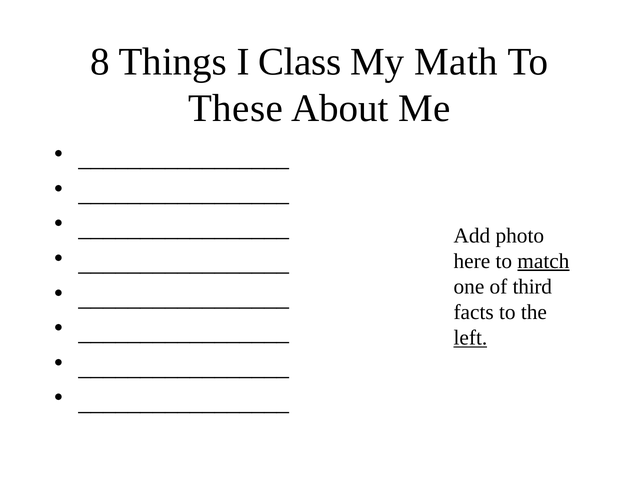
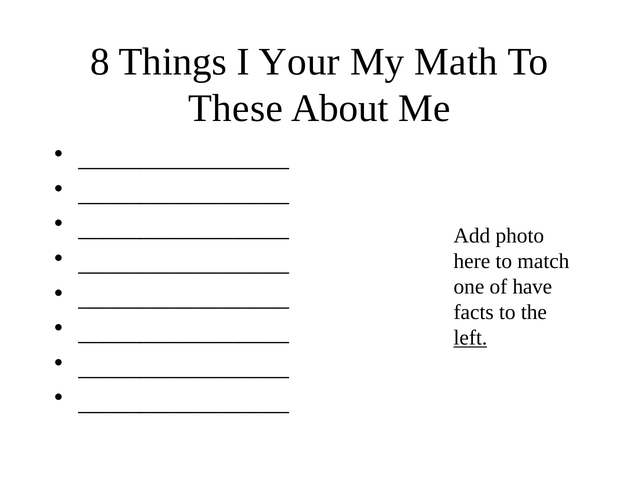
Class: Class -> Your (299, 62)
match underline: present -> none (543, 261)
third: third -> have (532, 287)
